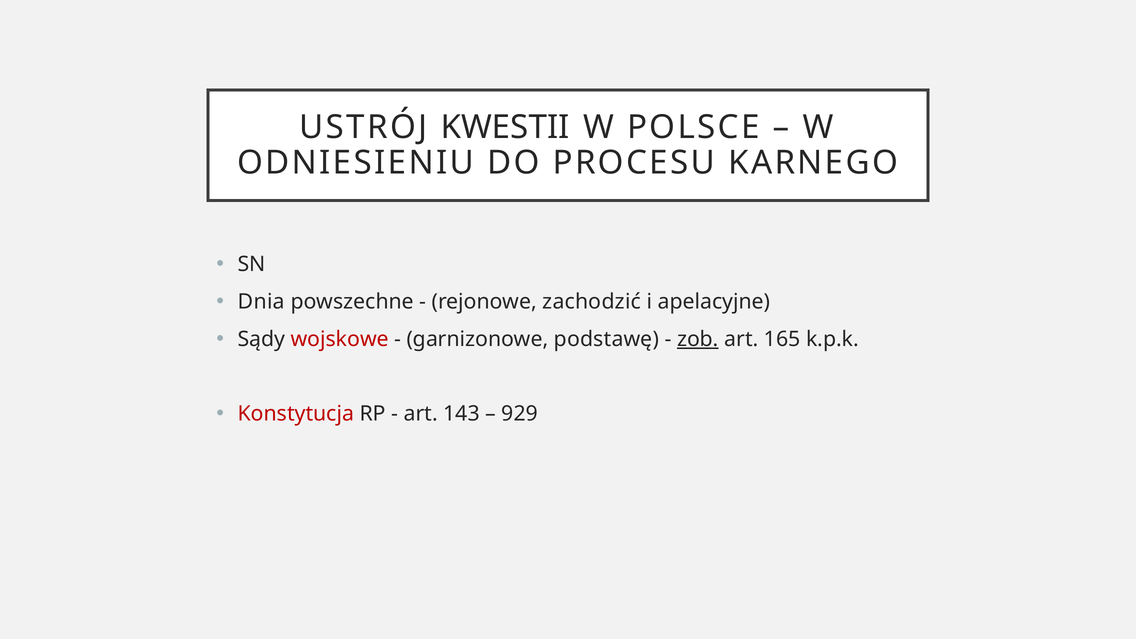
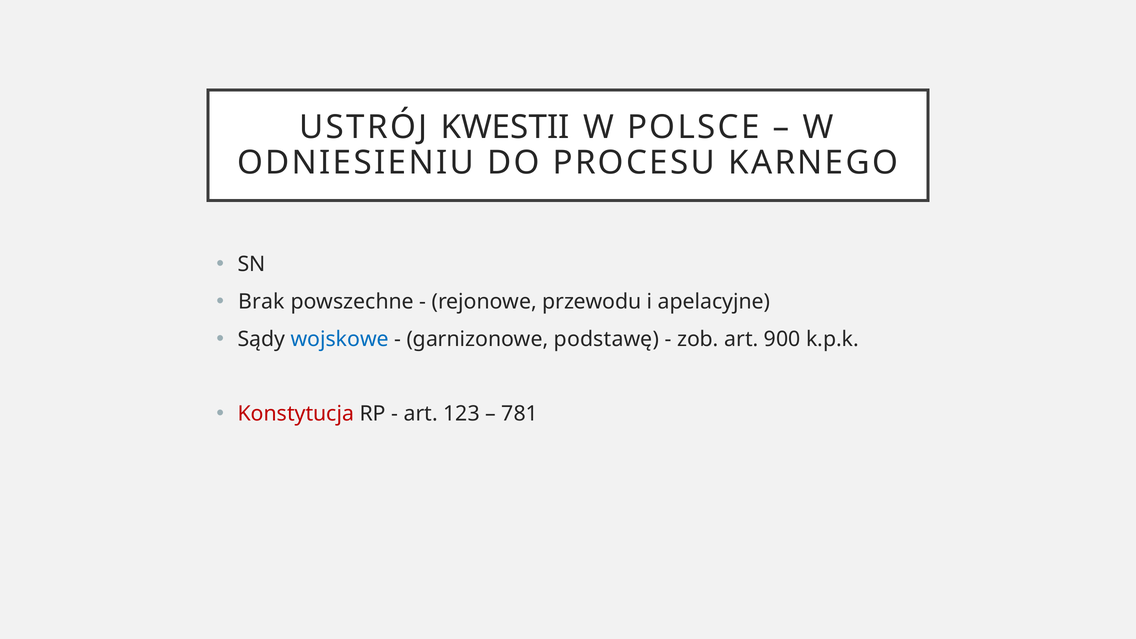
Dnia: Dnia -> Brak (261, 302)
zachodzić: zachodzić -> przewodu (592, 302)
wojskowe colour: red -> blue (340, 339)
zob underline: present -> none (698, 339)
165: 165 -> 900 (782, 339)
143: 143 -> 123 (462, 414)
929: 929 -> 781 (520, 414)
